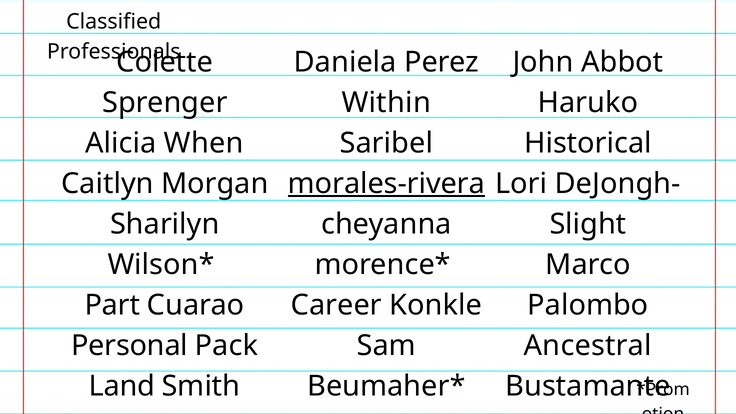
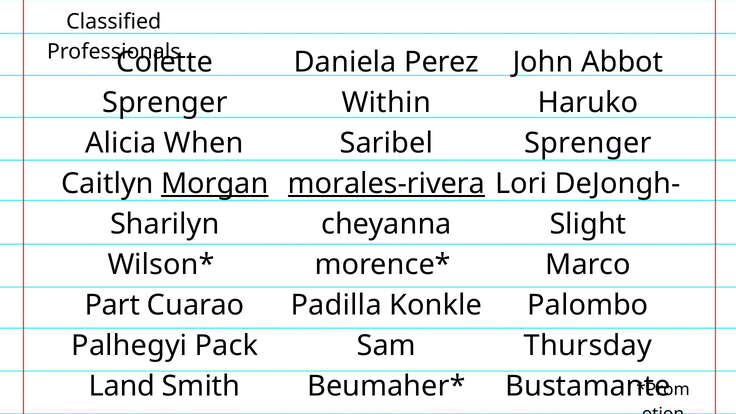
Historical: Historical -> Sprenger (588, 143)
Morgan underline: none -> present (215, 184)
Career: Career -> Padilla (336, 305)
Personal: Personal -> Palhegyi (129, 346)
Ancestral: Ancestral -> Thursday (588, 346)
